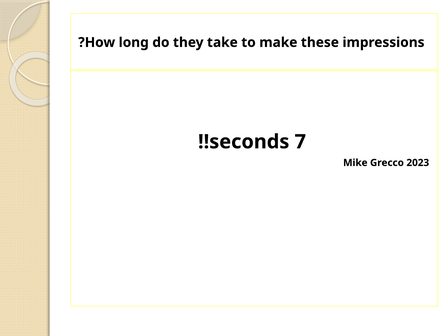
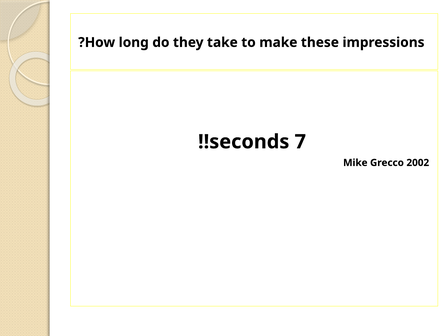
2023: 2023 -> 2002 (418, 163)
